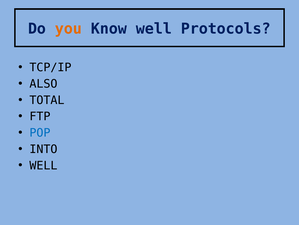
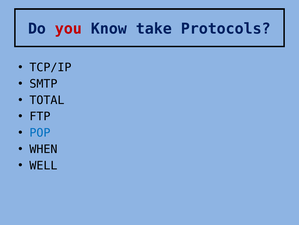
you colour: orange -> red (68, 29)
Know well: well -> take (154, 29)
ALSO: ALSO -> SMTP (43, 84)
INTO: INTO -> WHEN (43, 149)
